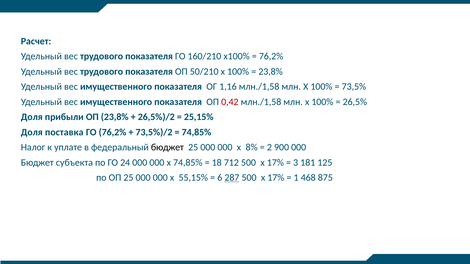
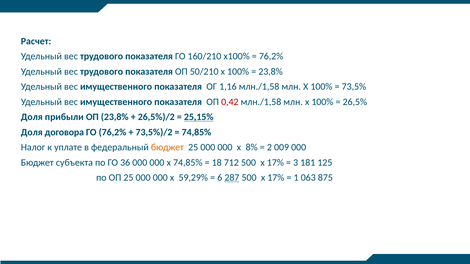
25,15% underline: none -> present (199, 117)
поставка: поставка -> договора (64, 132)
бюджет colour: black -> orange (167, 147)
900: 900 -> 009 (282, 147)
24: 24 -> 36 (125, 163)
55,15%: 55,15% -> 59,29% (193, 178)
468: 468 -> 063 (308, 178)
